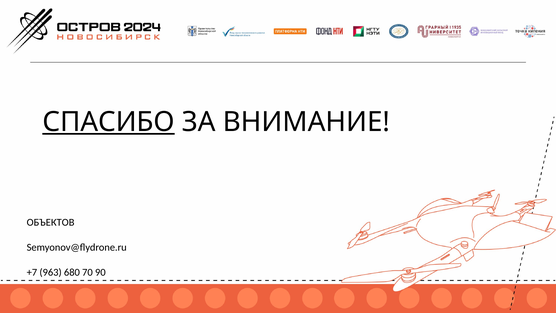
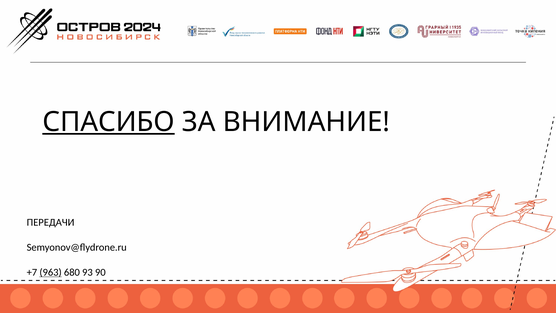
ОБЪЕКТОВ: ОБЪЕКТОВ -> ПЕРЕДАЧИ (51, 222)
963 underline: none -> present (51, 272)
70: 70 -> 93 (87, 272)
